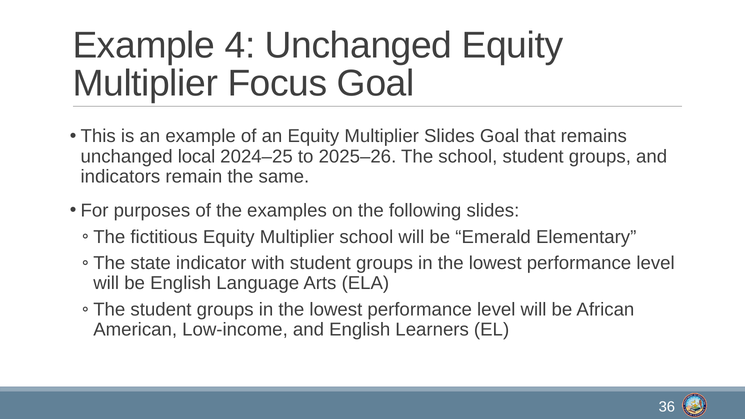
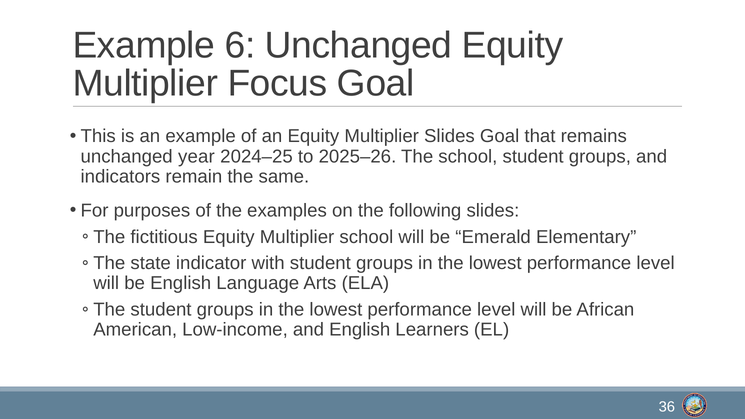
4: 4 -> 6 (240, 45)
local: local -> year (196, 156)
